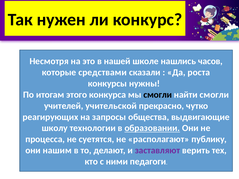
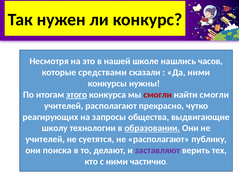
Да роста: роста -> ними (199, 72)
этого underline: none -> present (77, 95)
смогли colour: black -> red (158, 95)
учителей учительской: учительской -> располагают (111, 106)
процесса: процесса -> учителей (45, 139)
нашим: нашим -> поиска (57, 151)
педагоги: педагоги -> частично (148, 162)
